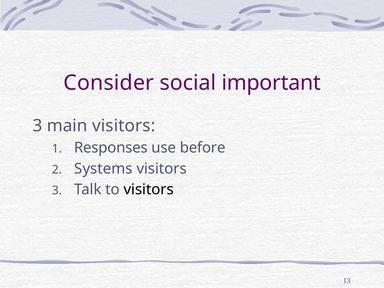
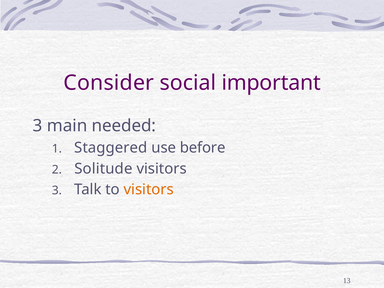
main visitors: visitors -> needed (124, 126)
Responses: Responses -> Staggered (111, 148)
Systems: Systems -> Solitude (103, 169)
visitors colour: black -> orange (149, 190)
